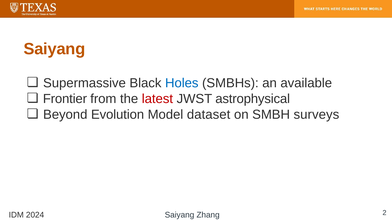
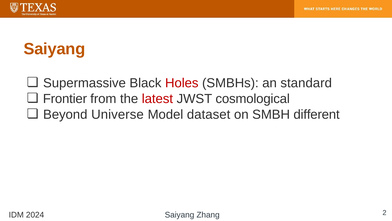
Holes colour: blue -> red (182, 83)
available: available -> standard (306, 83)
astrophysical: astrophysical -> cosmological (253, 99)
Evolution: Evolution -> Universe (117, 114)
surveys: surveys -> different (317, 114)
